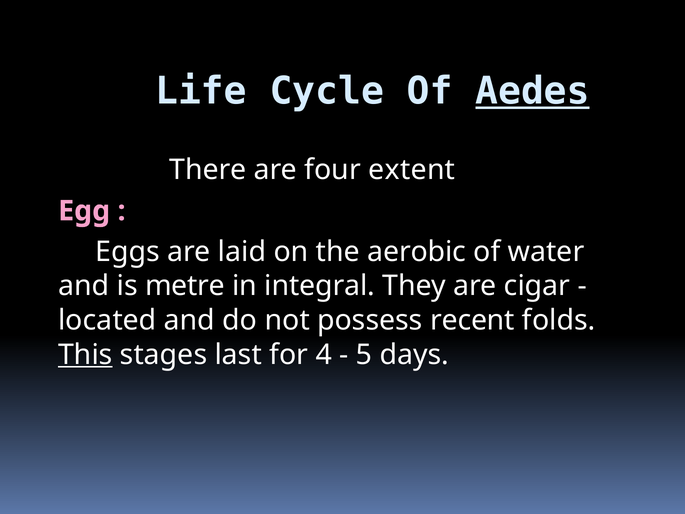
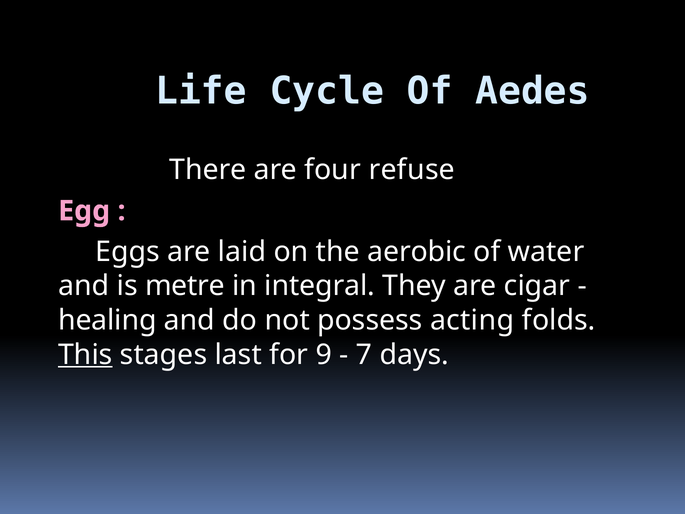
Aedes underline: present -> none (533, 91)
extent: extent -> refuse (412, 170)
located: located -> healing (107, 320)
recent: recent -> acting (472, 320)
4: 4 -> 9 (324, 354)
5: 5 -> 7 (364, 354)
